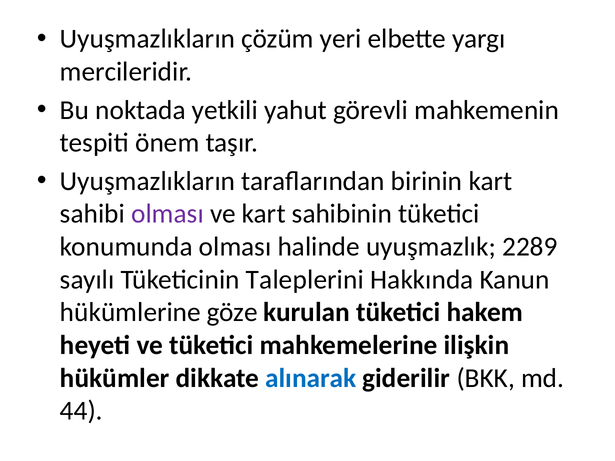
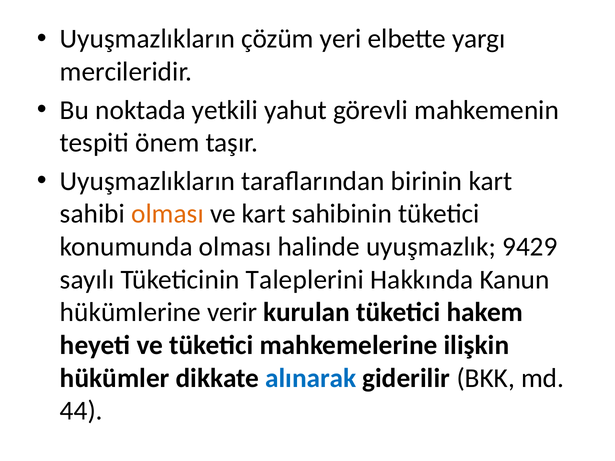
olması colour: purple -> orange (167, 214)
2289: 2289 -> 9429 (530, 247)
göze: göze -> verir (232, 313)
